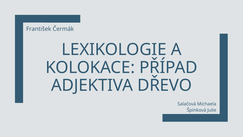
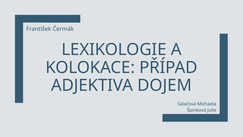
DŘEVO: DŘEVO -> DOJEM (165, 85)
